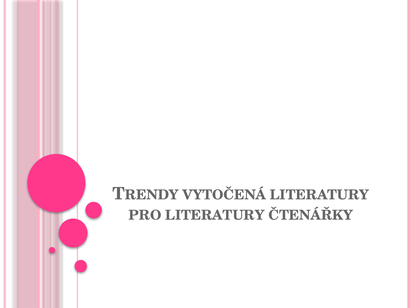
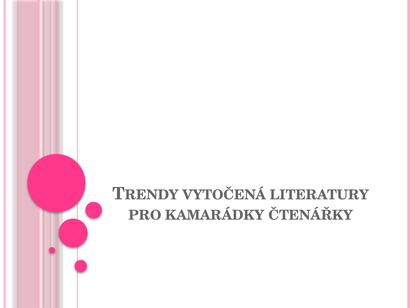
PRO LITERATURY: LITERATURY -> KAMARÁDKY (215, 215)
